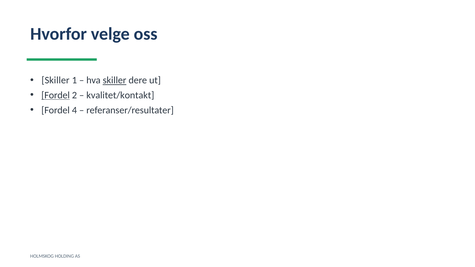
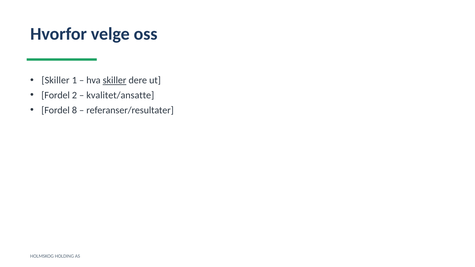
Fordel underline: present -> none (56, 95)
kvalitet/kontakt: kvalitet/kontakt -> kvalitet/ansatte (120, 95)
4: 4 -> 8 (74, 110)
